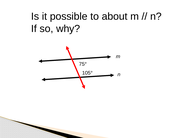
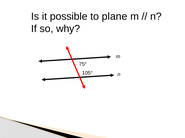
about: about -> plane (115, 16)
